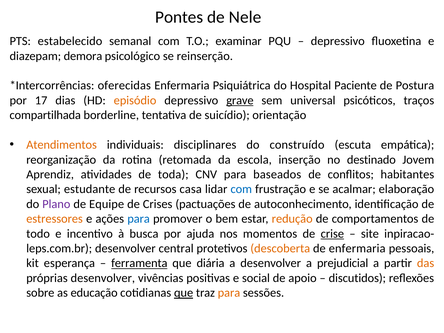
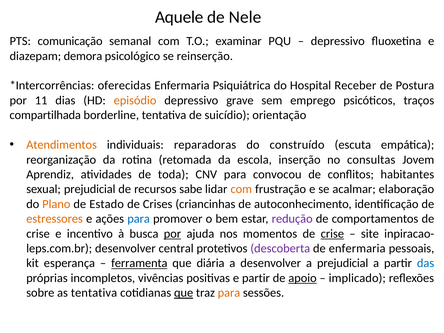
Pontes: Pontes -> Aquele (179, 17)
estabelecido: estabelecido -> comunicação (70, 41)
Paciente: Paciente -> Receber (355, 86)
17: 17 -> 11 (41, 100)
grave underline: present -> none (240, 100)
universal: universal -> emprego (313, 100)
disciplinares: disciplinares -> reparadoras (205, 145)
destinado: destinado -> consultas (371, 160)
baseados: baseados -> convocou (277, 174)
sexual estudante: estudante -> prejudicial (90, 189)
casa: casa -> sabe (191, 189)
com colour: blue -> orange (241, 189)
Plano colour: purple -> orange (56, 204)
Equipe: Equipe -> Estado (107, 204)
pactuações: pactuações -> criancinhas (205, 204)
redução colour: orange -> purple (292, 219)
todo: todo -> crise (38, 234)
por underline: none -> present (172, 234)
descoberta colour: orange -> purple (280, 248)
das colour: orange -> blue (426, 263)
próprias desenvolver: desenvolver -> incompletos (103, 278)
e social: social -> partir (256, 278)
apoio underline: none -> present (302, 278)
discutidos: discutidos -> implicado (357, 278)
as educação: educação -> tentativa (94, 293)
